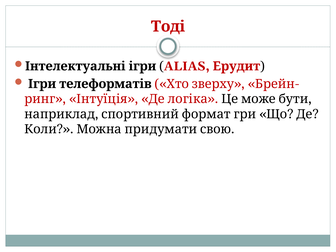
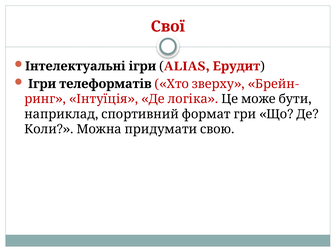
Тоді: Тоді -> Свої (168, 26)
